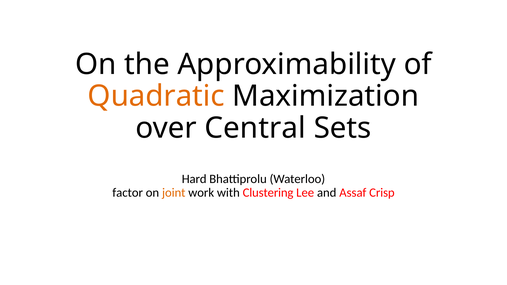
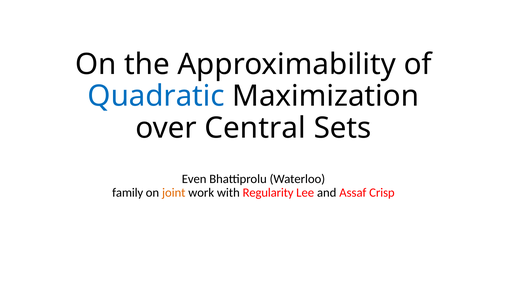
Quadratic colour: orange -> blue (156, 96)
Hard: Hard -> Even (194, 179)
factor: factor -> family (128, 193)
Clustering: Clustering -> Regularity (268, 193)
